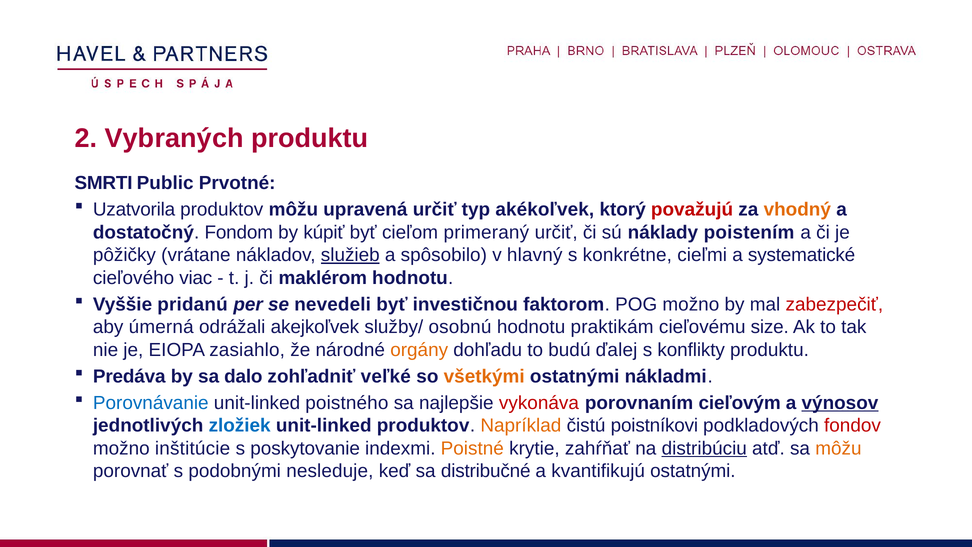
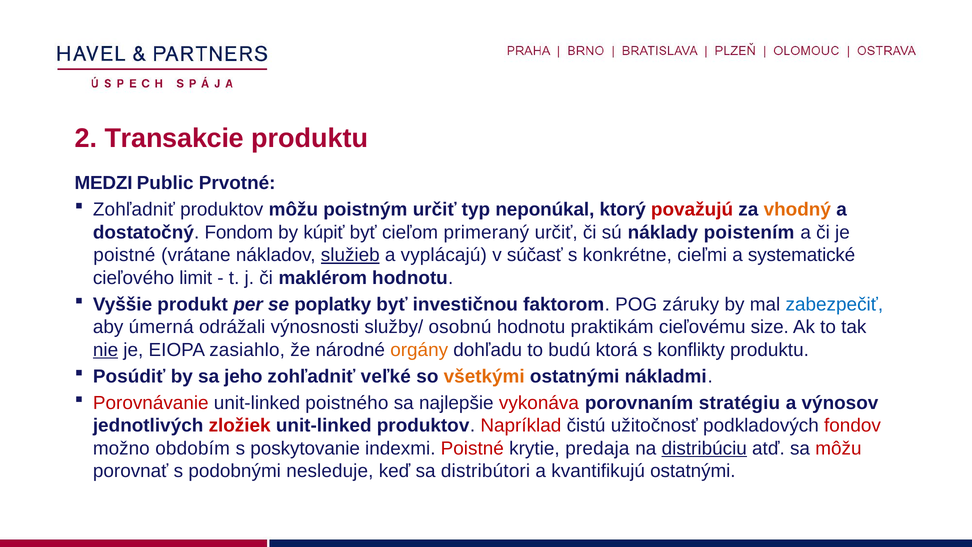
Vybraných: Vybraných -> Transakcie (174, 138)
SMRTI: SMRTI -> MEDZI (104, 183)
Uzatvorila: Uzatvorila -> Zohľadniť (134, 210)
upravená: upravená -> poistným (365, 210)
akékoľvek: akékoľvek -> neponúkal (545, 210)
pôžičky: pôžičky -> poistné (124, 255)
spôsobilo: spôsobilo -> vyplácajú (444, 255)
hlavný: hlavný -> súčasť (535, 255)
viac: viac -> limit (196, 278)
pridanú: pridanú -> produkt (193, 304)
nevedeli: nevedeli -> poplatky (333, 304)
POG možno: možno -> záruky (691, 304)
zabezpečiť colour: red -> blue (834, 304)
akejkoľvek: akejkoľvek -> výnosnosti (315, 327)
nie underline: none -> present (106, 350)
ďalej: ďalej -> ktorá (617, 350)
Predáva: Predáva -> Posúdiť (129, 376)
dalo: dalo -> jeho (243, 376)
Porovnávanie colour: blue -> red (151, 403)
cieľovým: cieľovým -> stratégiu (739, 403)
výnosov underline: present -> none (840, 403)
zložiek colour: blue -> red (240, 426)
Napríklad colour: orange -> red (521, 426)
poistníkovi: poistníkovi -> užitočnosť (654, 426)
inštitúcie: inštitúcie -> obdobím (193, 448)
Poistné colour: orange -> red (472, 448)
zahŕňať: zahŕňať -> predaja (597, 448)
môžu colour: orange -> red (838, 448)
distribučné: distribučné -> distribútori (486, 471)
